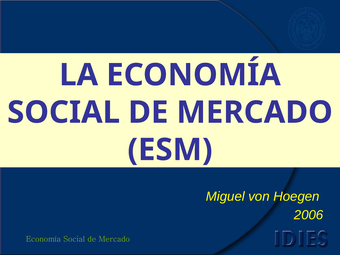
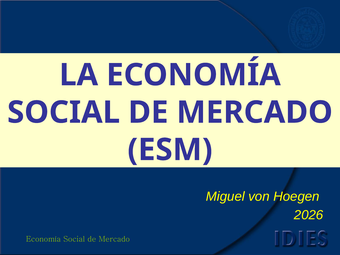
2006: 2006 -> 2026 (309, 215)
